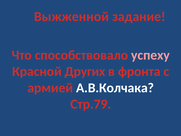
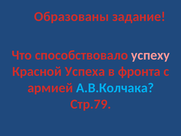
Выжженной: Выжженной -> Образованы (72, 17)
Других: Других -> Успеха (85, 71)
А.В.Колчака colour: white -> light blue (115, 88)
